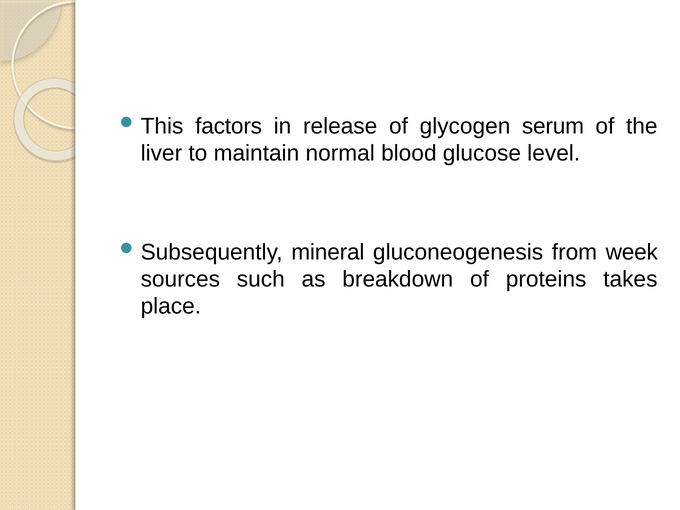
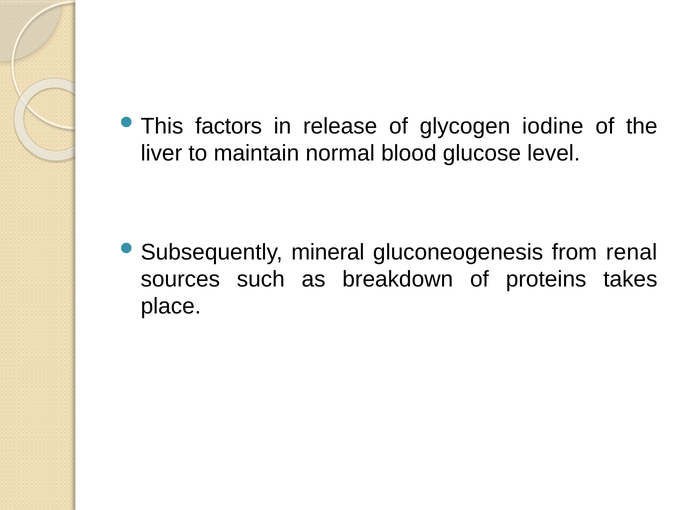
serum: serum -> iodine (553, 126)
week: week -> renal (632, 252)
